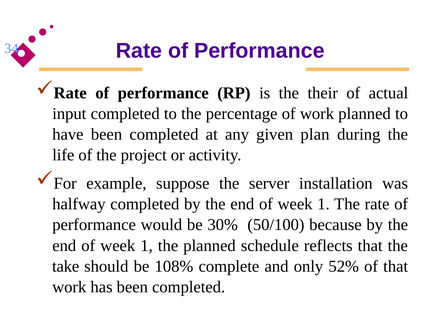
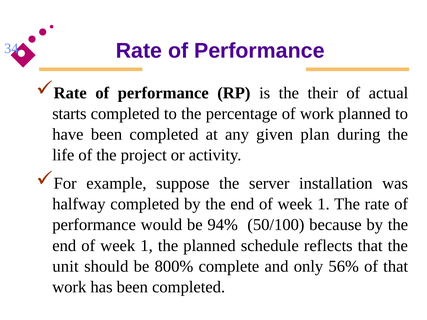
input: input -> starts (69, 114)
30%: 30% -> 94% (223, 225)
take: take -> unit (66, 266)
108%: 108% -> 800% (174, 266)
52%: 52% -> 56% (344, 266)
